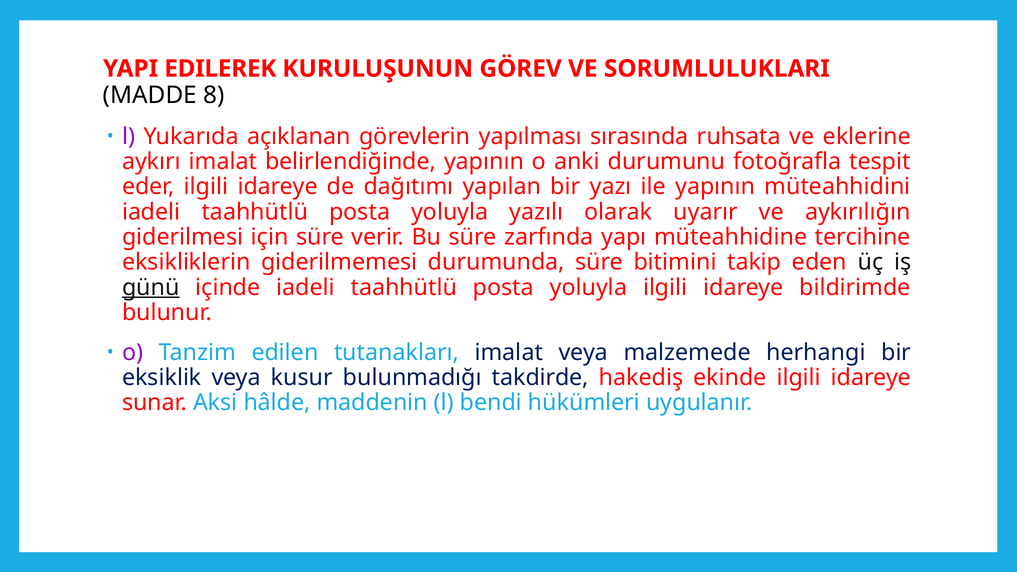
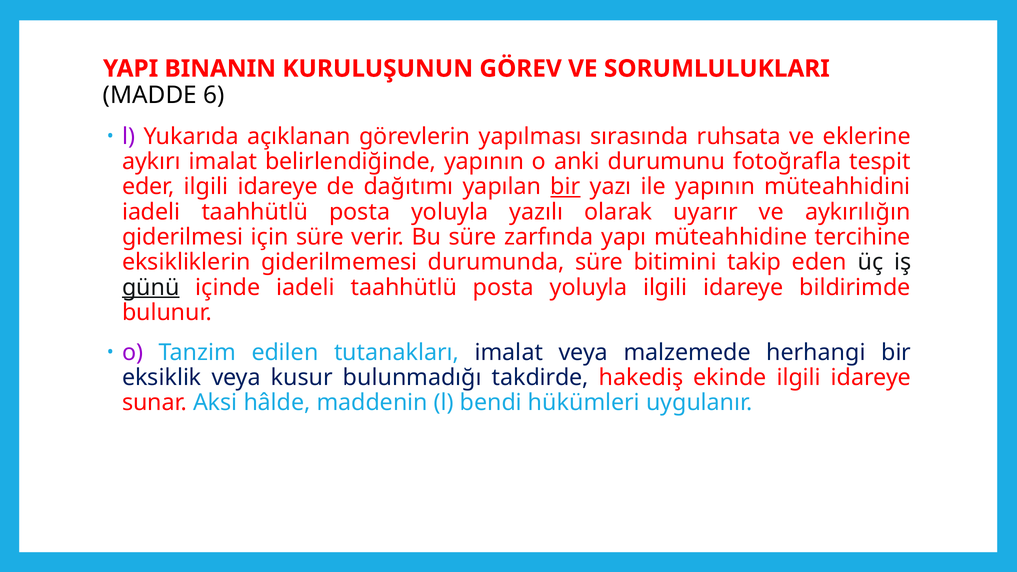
EDILEREK: EDILEREK -> BINANIN (220, 69)
8: 8 -> 6 (214, 95)
bir underline: none -> present (565, 187)
